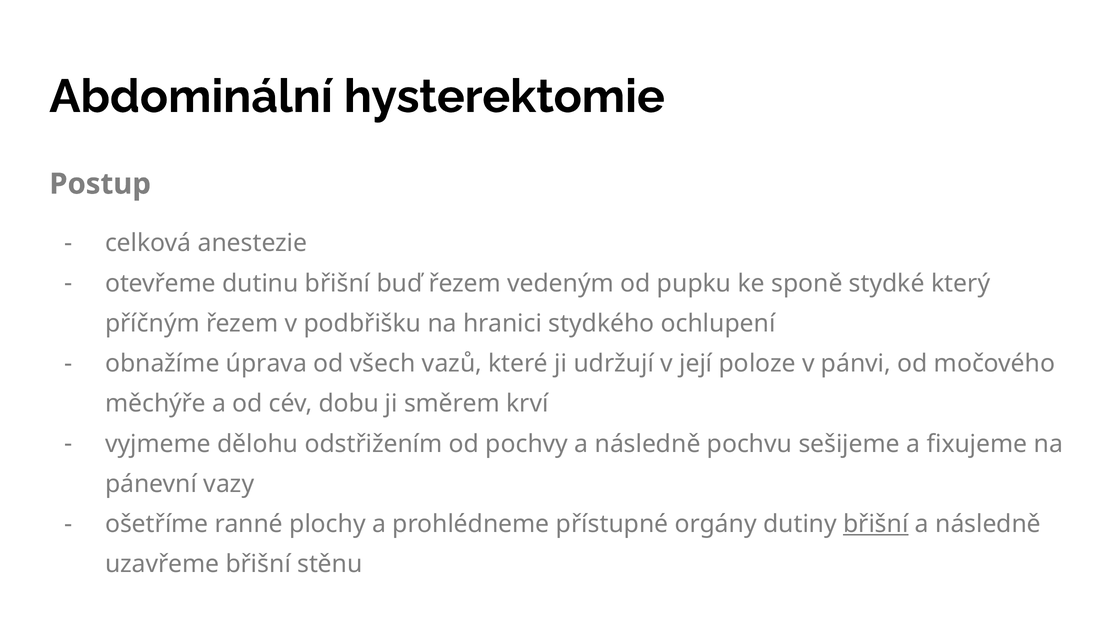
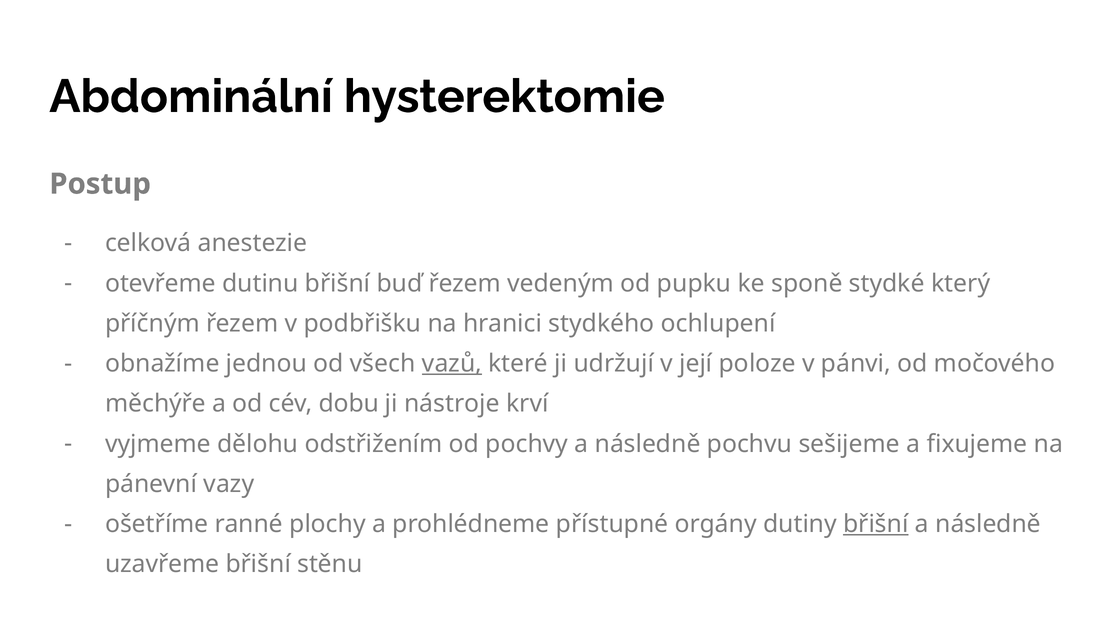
úprava: úprava -> jednou (266, 364)
vazů underline: none -> present (452, 364)
směrem: směrem -> nástroje (452, 404)
